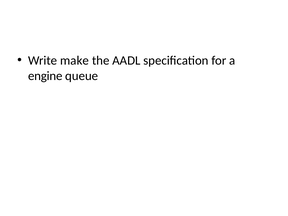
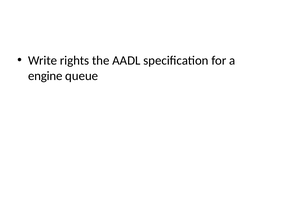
make: make -> rights (75, 60)
